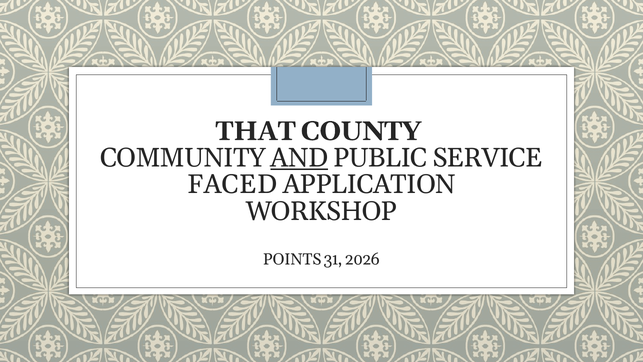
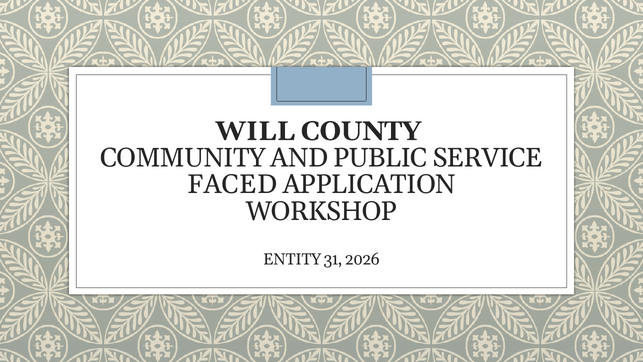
THAT: THAT -> WILL (255, 131)
AND underline: present -> none (299, 158)
POINTS: POINTS -> ENTITY (292, 259)
